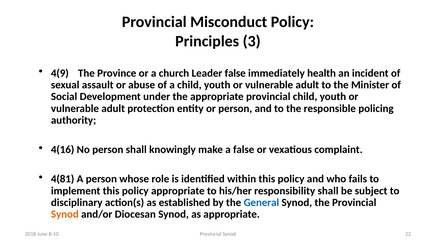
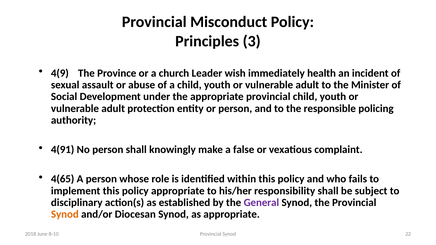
Leader false: false -> wish (235, 73)
4(16: 4(16 -> 4(91 (63, 150)
4(81: 4(81 -> 4(65 (63, 179)
General colour: blue -> purple (261, 203)
